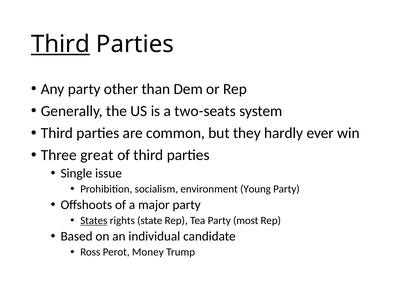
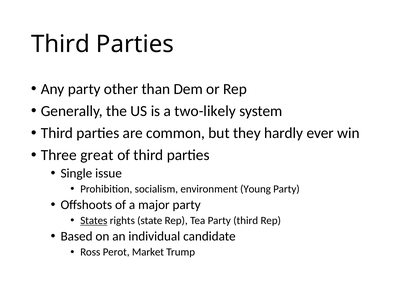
Third underline: present -> none (60, 44)
two-seats: two-seats -> two-likely (205, 111)
Party most: most -> third (246, 220)
Money: Money -> Market (148, 252)
